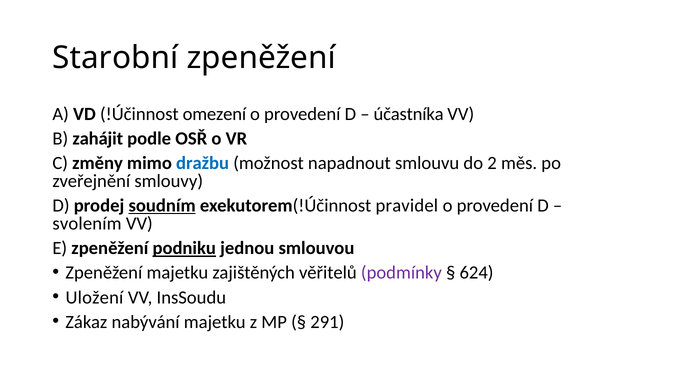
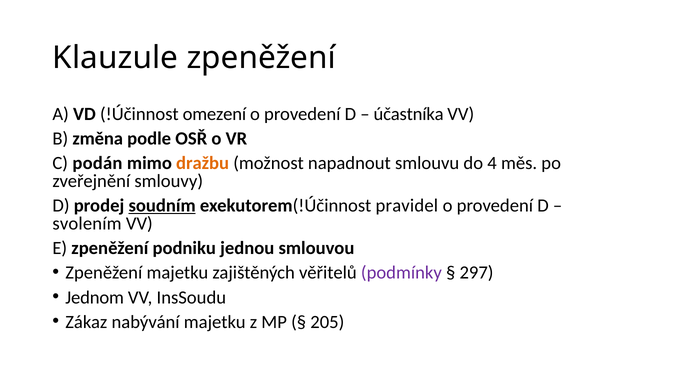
Starobní: Starobní -> Klauzule (115, 58)
zahájit: zahájit -> změna (98, 138)
změny: změny -> podán (97, 163)
dražbu colour: blue -> orange (203, 163)
2: 2 -> 4 (492, 163)
podniku underline: present -> none (184, 248)
624: 624 -> 297 (477, 273)
Uložení: Uložení -> Jednom (95, 297)
291: 291 -> 205 (327, 322)
